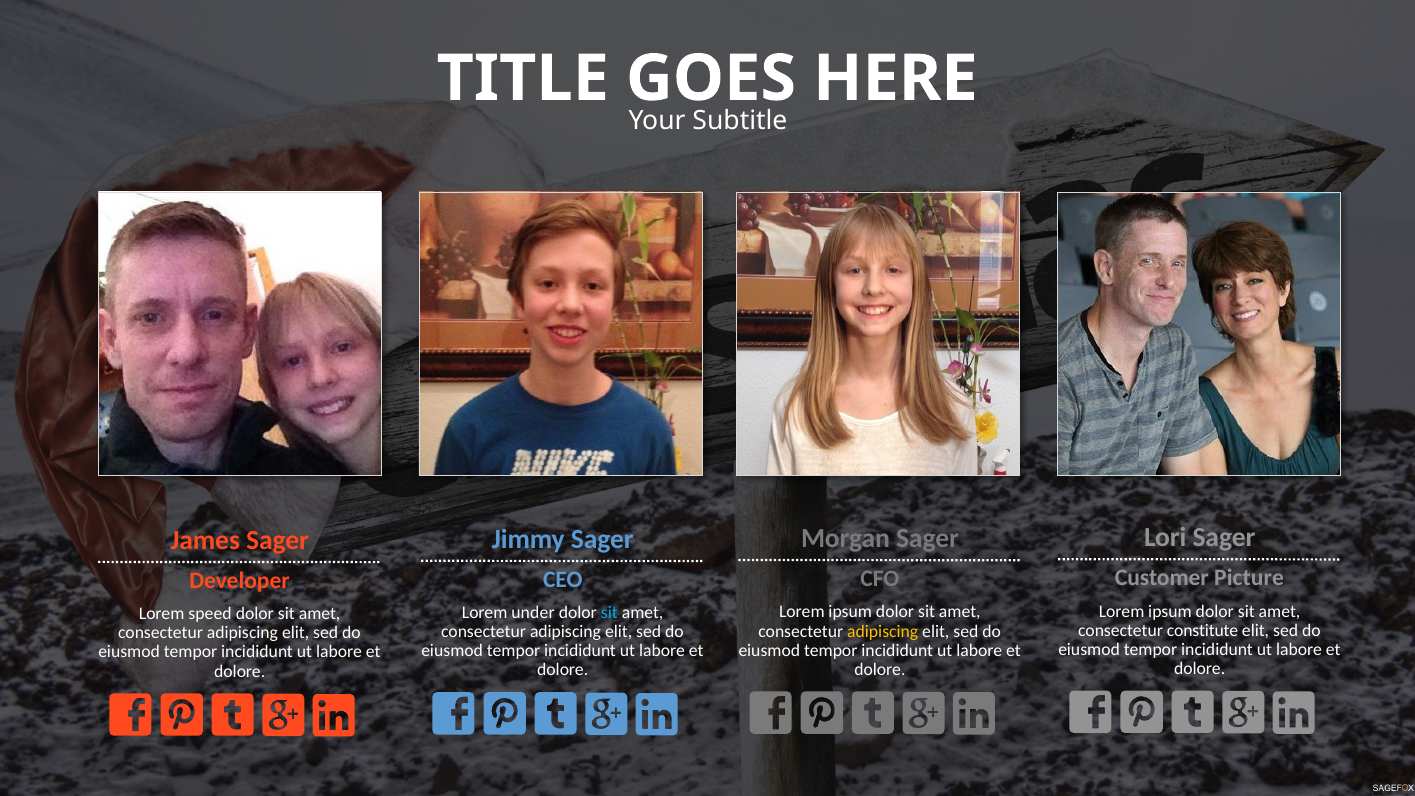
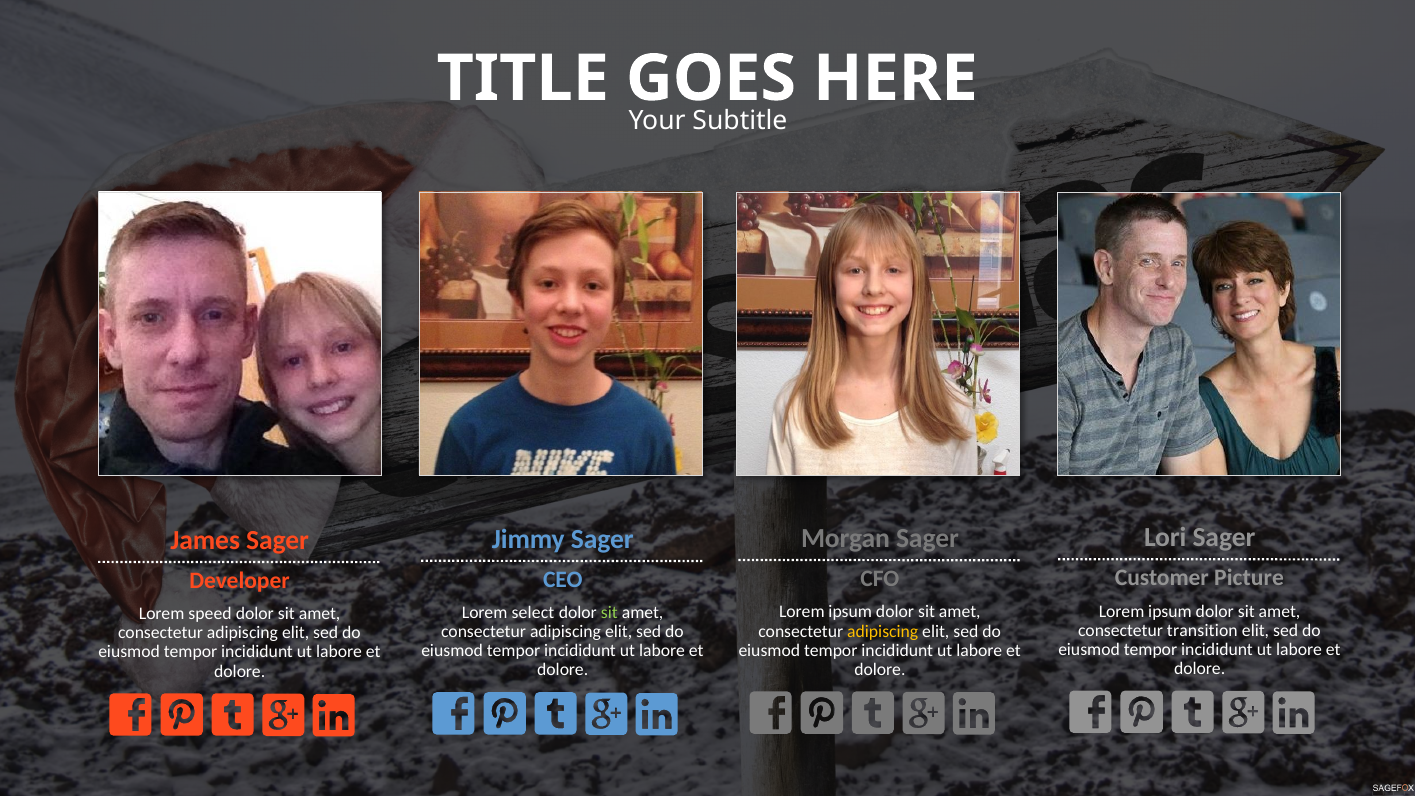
under: under -> select (533, 613)
sit colour: light blue -> light green (609, 613)
constitute: constitute -> transition (1202, 630)
